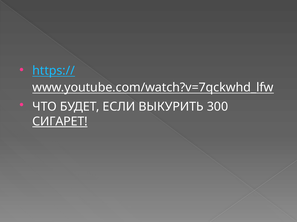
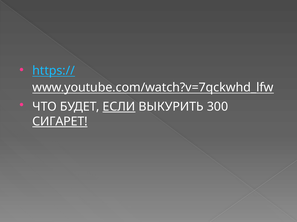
ЕСЛИ underline: none -> present (119, 107)
